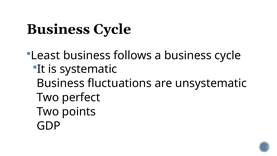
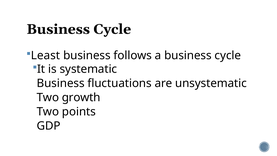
perfect: perfect -> growth (81, 97)
